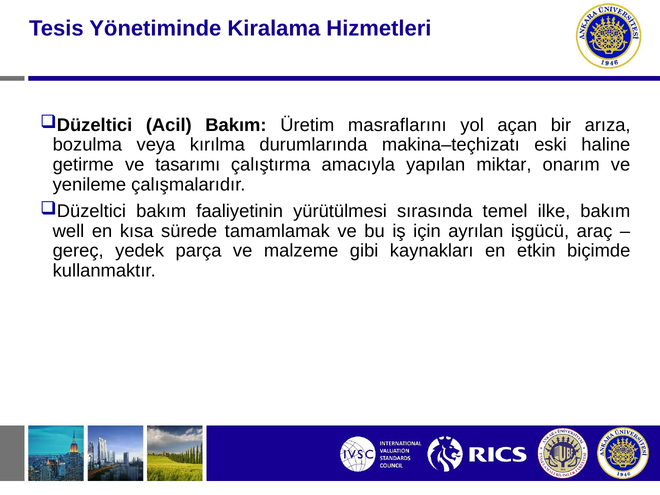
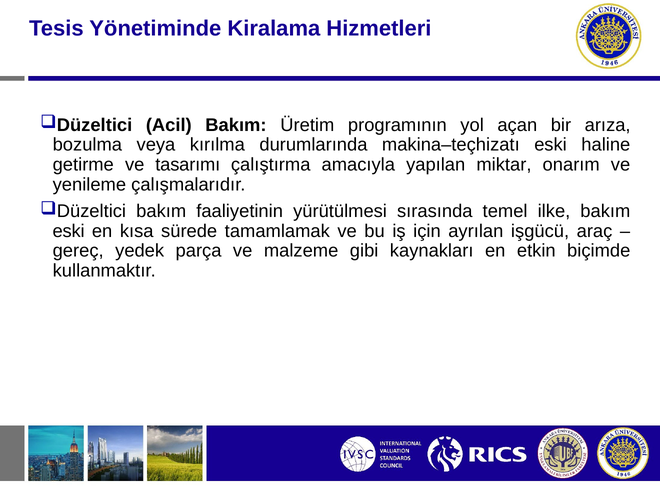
masraflarını: masraflarını -> programının (397, 125)
well: well -> eski (69, 231)
